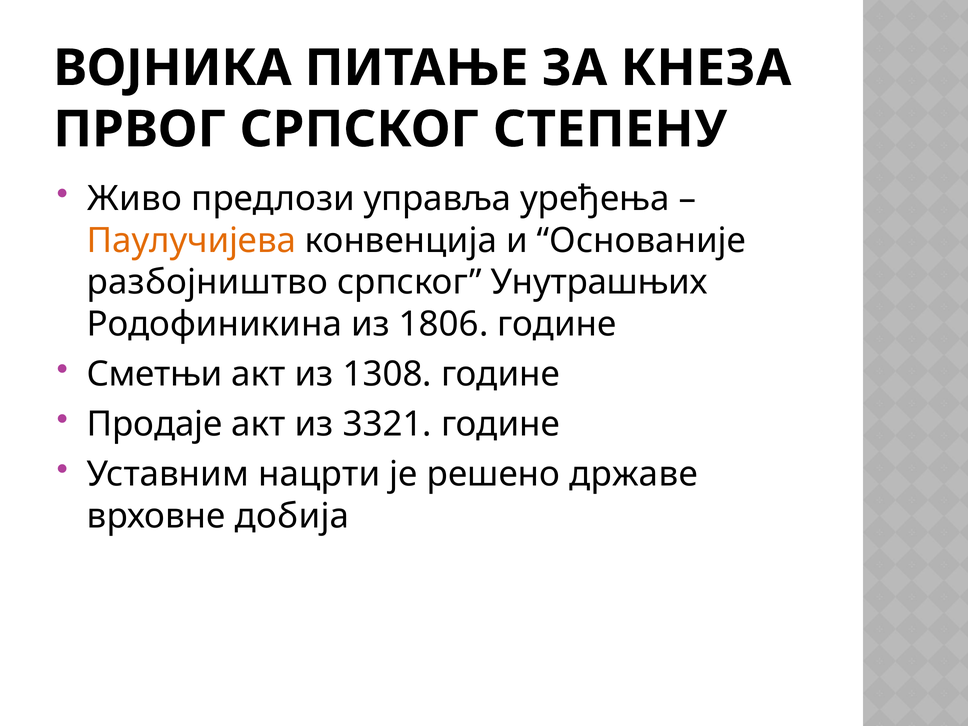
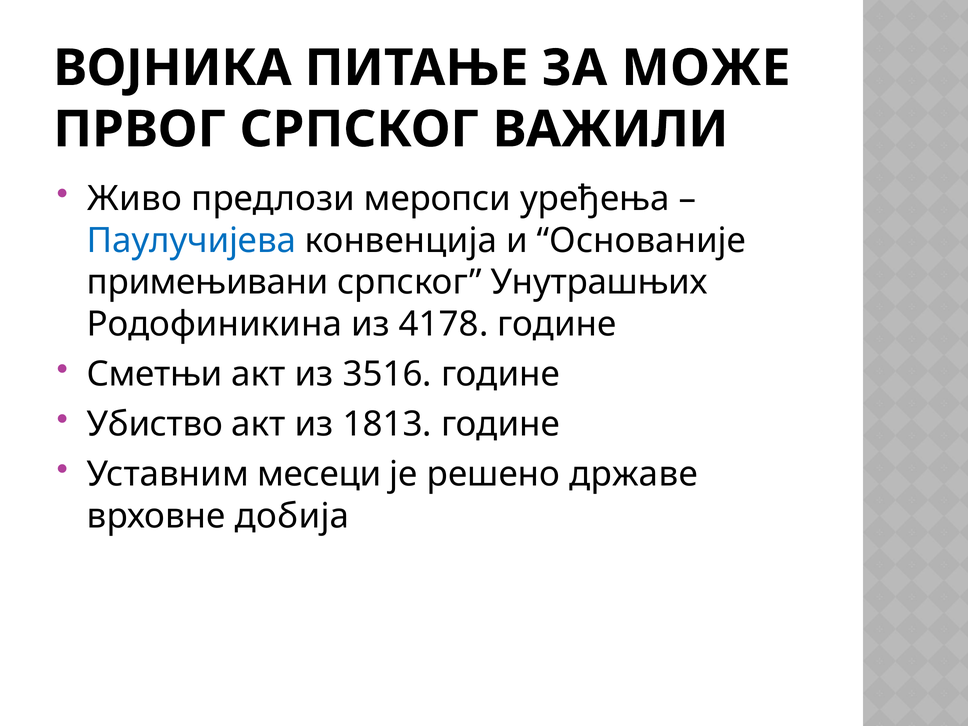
КНЕЗА: КНЕЗА -> МОЖЕ (706, 68)
СТЕПЕНУ: СТЕПЕНУ -> ВАЖИЛИ (611, 129)
управља: управља -> меропси (438, 199)
Паулучијева colour: orange -> blue (191, 240)
разбојништво: разбојништво -> примењивани (208, 282)
1806: 1806 -> 4178 (444, 324)
1308: 1308 -> 3516 (387, 374)
Продаје: Продаје -> Убиство (155, 424)
3321: 3321 -> 1813 (387, 424)
нацрти: нацрти -> месеци (319, 474)
